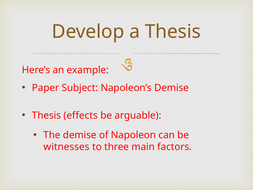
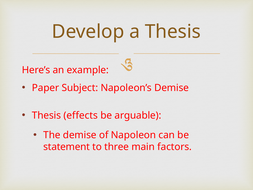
witnesses: witnesses -> statement (67, 147)
